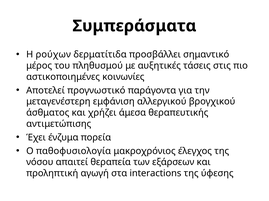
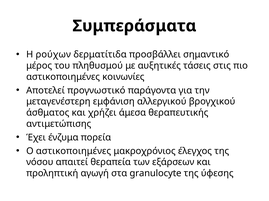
Ο παθοφυσιολογία: παθοφυσιολογία -> αστικοποιημένες (73, 151)
interactions: interactions -> granulocyte (155, 174)
